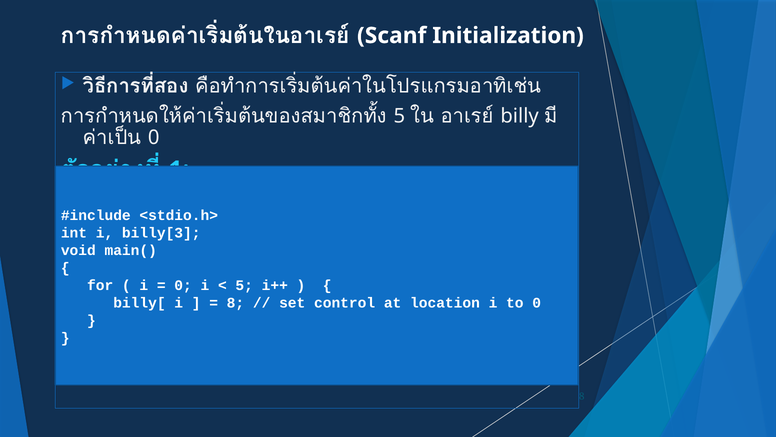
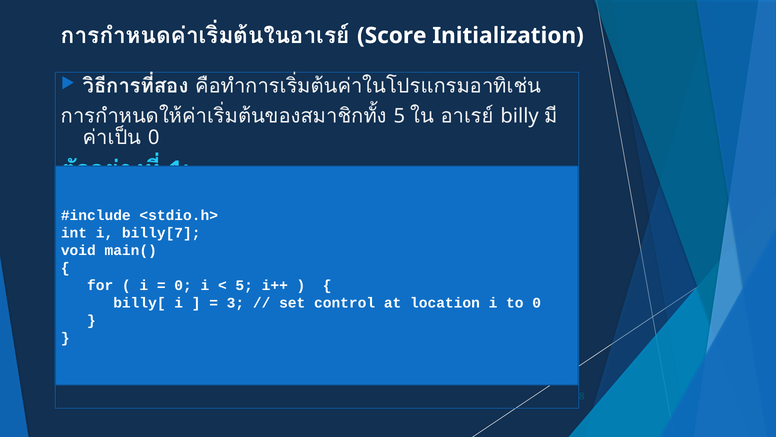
Scanf: Scanf -> Score (392, 36)
billy[3: billy[3 -> billy[7 (161, 233)
8: 8 -> 3 (235, 302)
